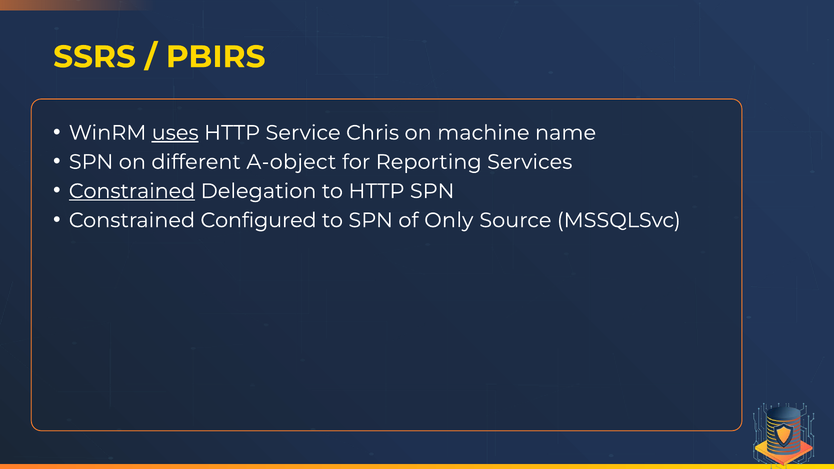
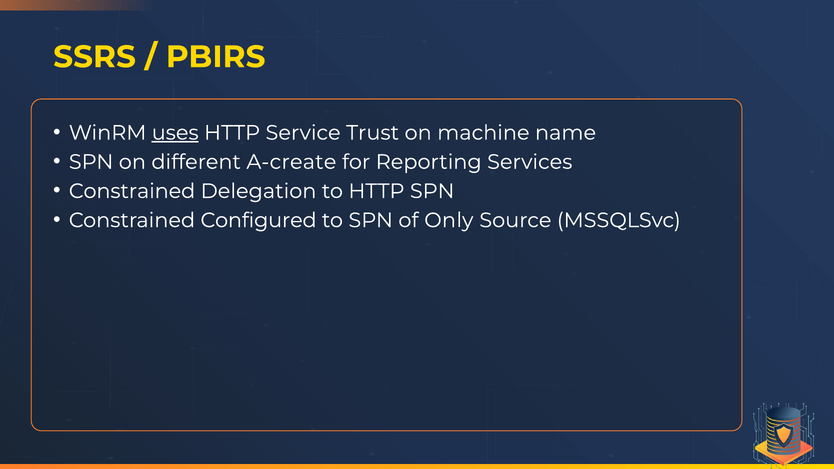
Chris: Chris -> Trust (373, 133)
A-object: A-object -> A-create (291, 162)
Constrained underline: present -> none (132, 191)
